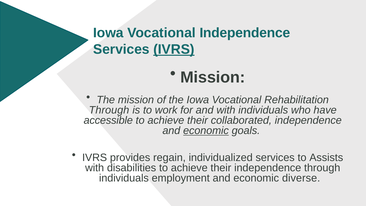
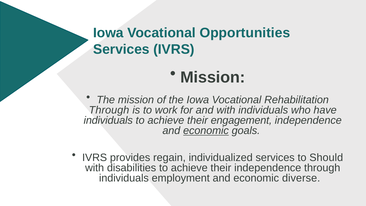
Vocational Independence: Independence -> Opportunities (245, 33)
IVRS underline: present -> none (174, 49)
accessible: accessible -> individuals (108, 120)
collaborated: collaborated -> engagement (241, 120)
Assists: Assists -> Should (326, 157)
